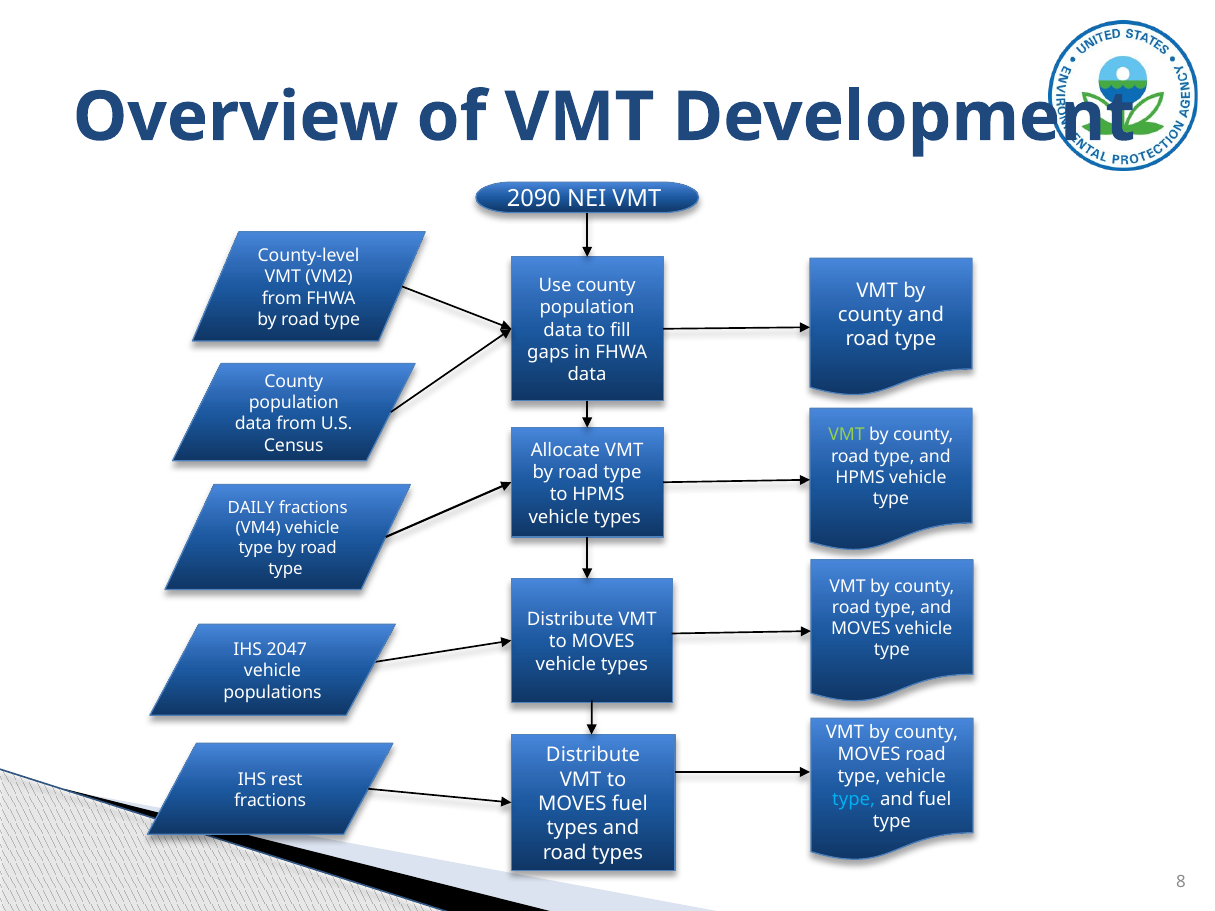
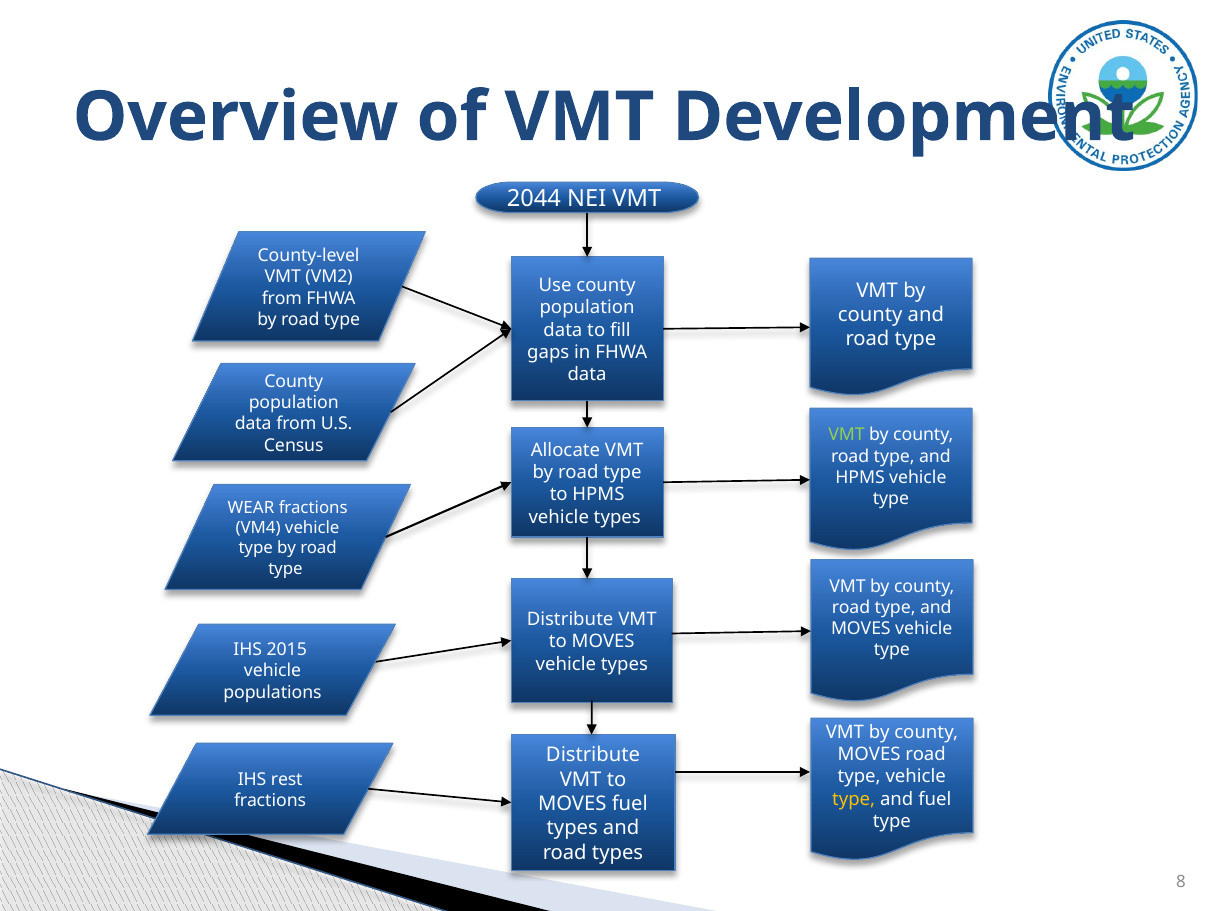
2090: 2090 -> 2044 (534, 199)
DAILY: DAILY -> WEAR (251, 508)
2047: 2047 -> 2015 (287, 650)
type colour: light blue -> yellow (854, 799)
